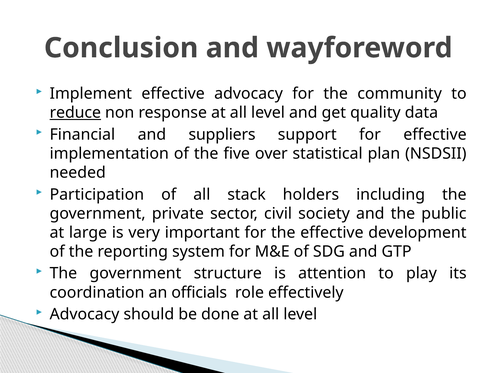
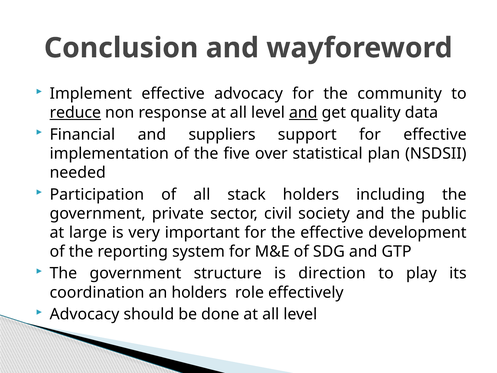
and underline: none -> present (303, 113)
attention: attention -> direction (332, 273)
an officials: officials -> holders (199, 292)
